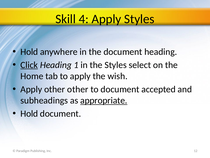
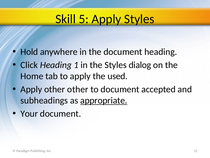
4: 4 -> 5 (84, 19)
Click underline: present -> none (29, 65)
select: select -> dialog (140, 65)
wish: wish -> used (118, 76)
Hold: Hold -> Your (29, 113)
